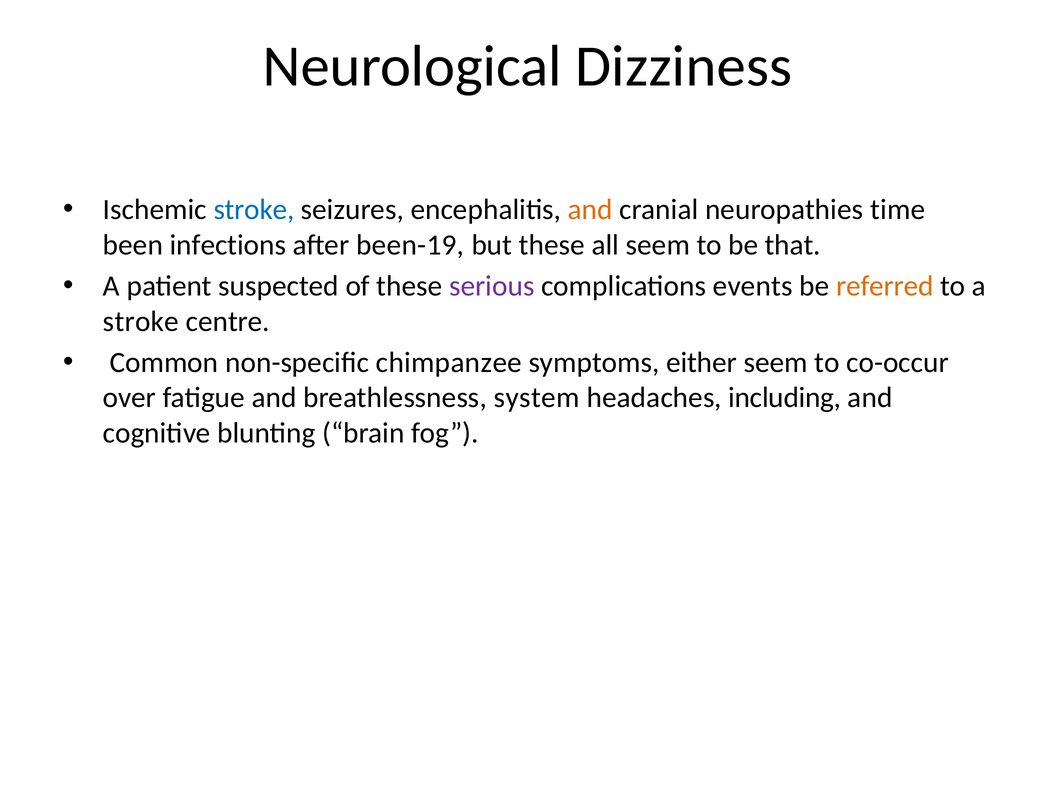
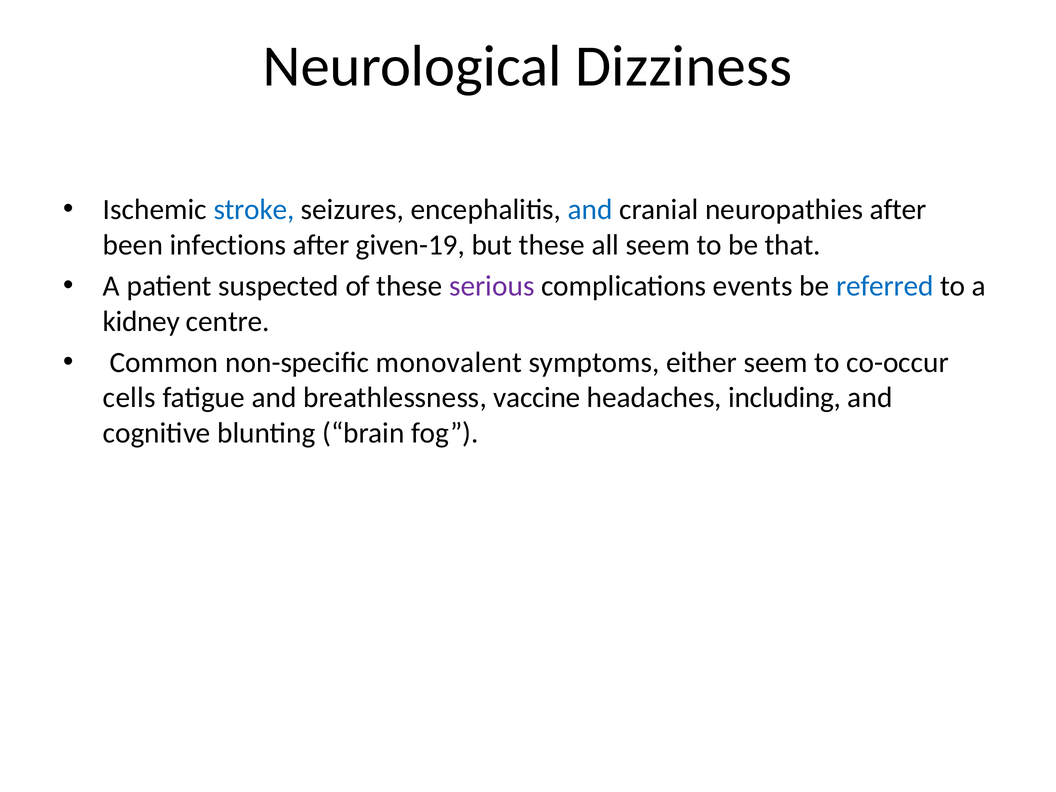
and colour: orange -> blue (590, 210)
neuropathies time: time -> after (898, 210)
been-19: been-19 -> given-19 (410, 245)
referred colour: orange -> blue (885, 286)
stroke: stroke -> kidney (141, 321)
chimpanzee: chimpanzee -> monovalent (449, 363)
over: over -> cells (129, 398)
system: system -> vaccine (537, 398)
